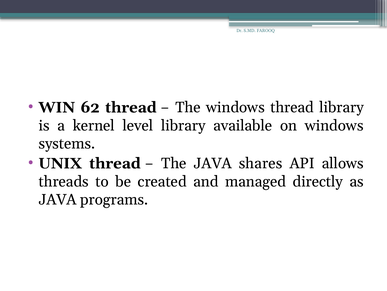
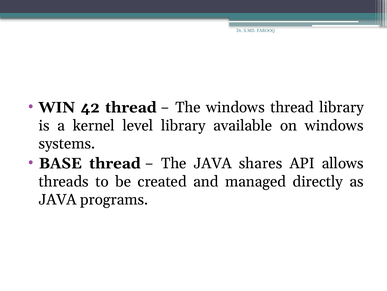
62: 62 -> 42 (90, 107)
UNIX: UNIX -> BASE (60, 163)
